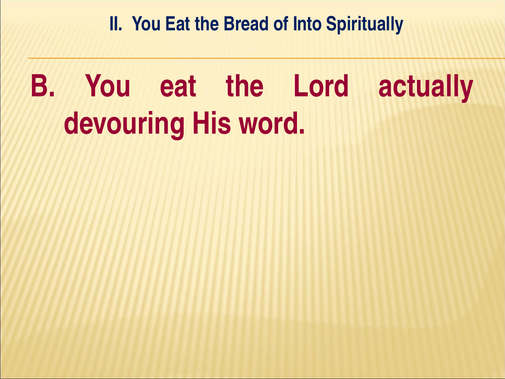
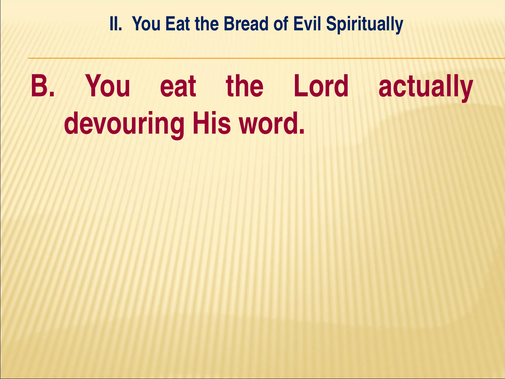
Into: Into -> Evil (307, 24)
